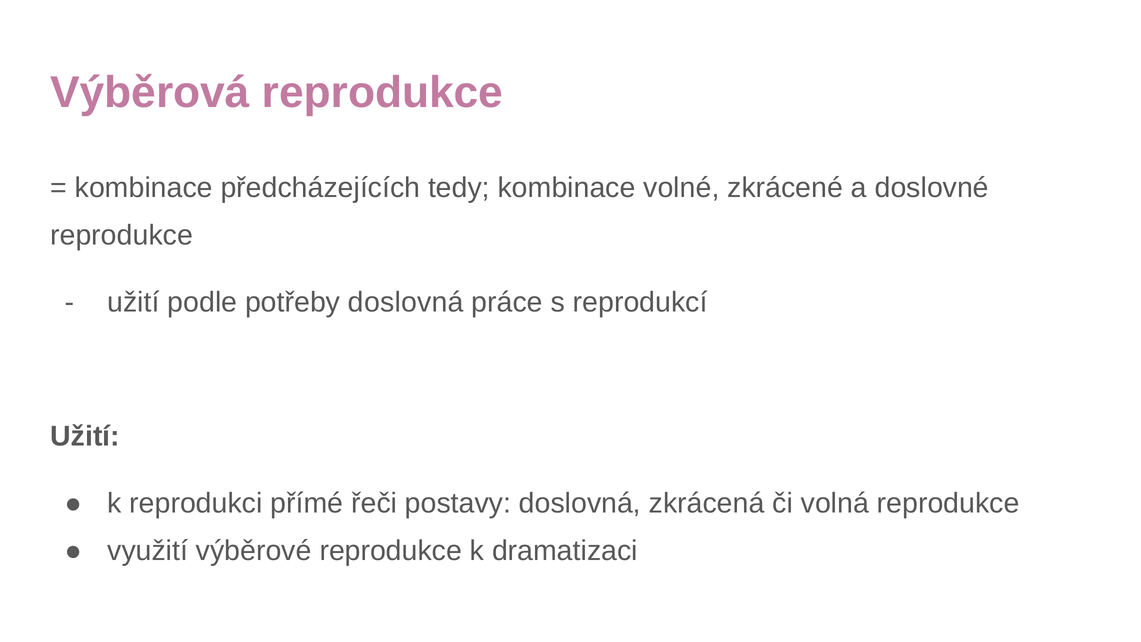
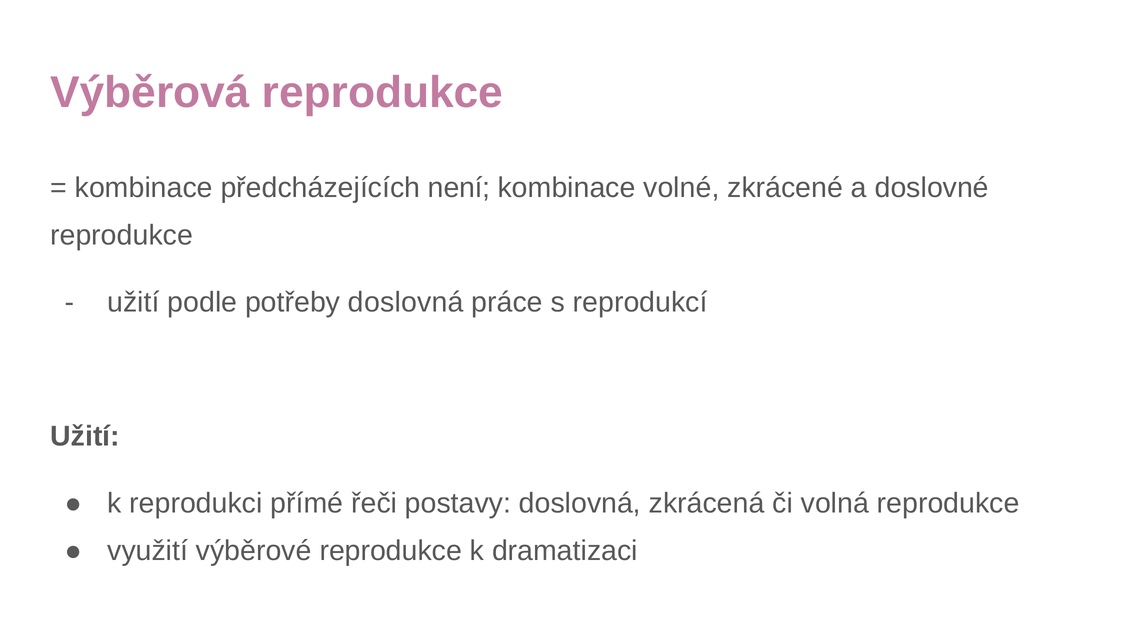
tedy: tedy -> není (459, 188)
